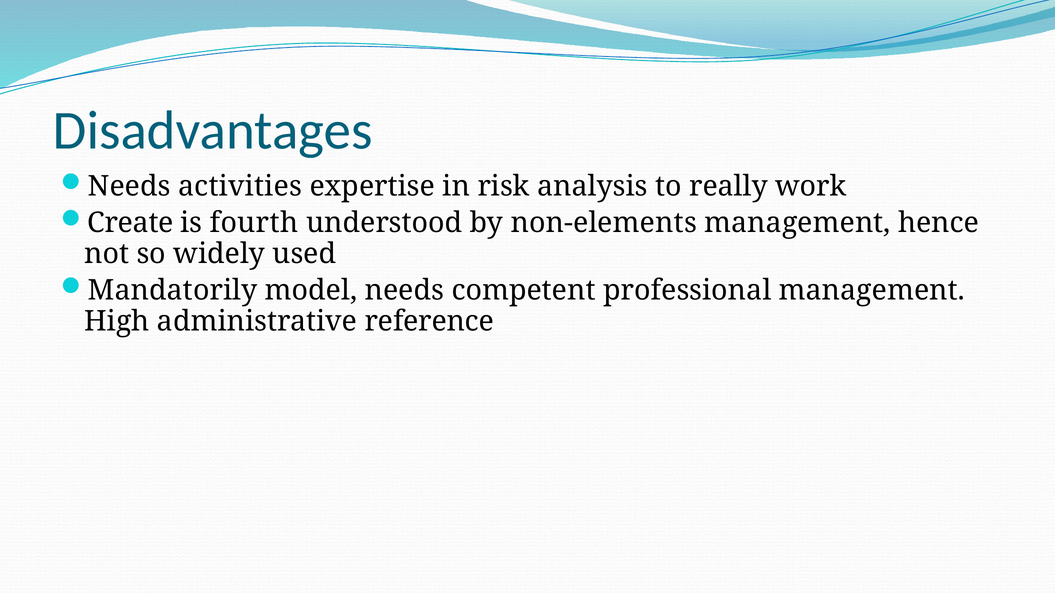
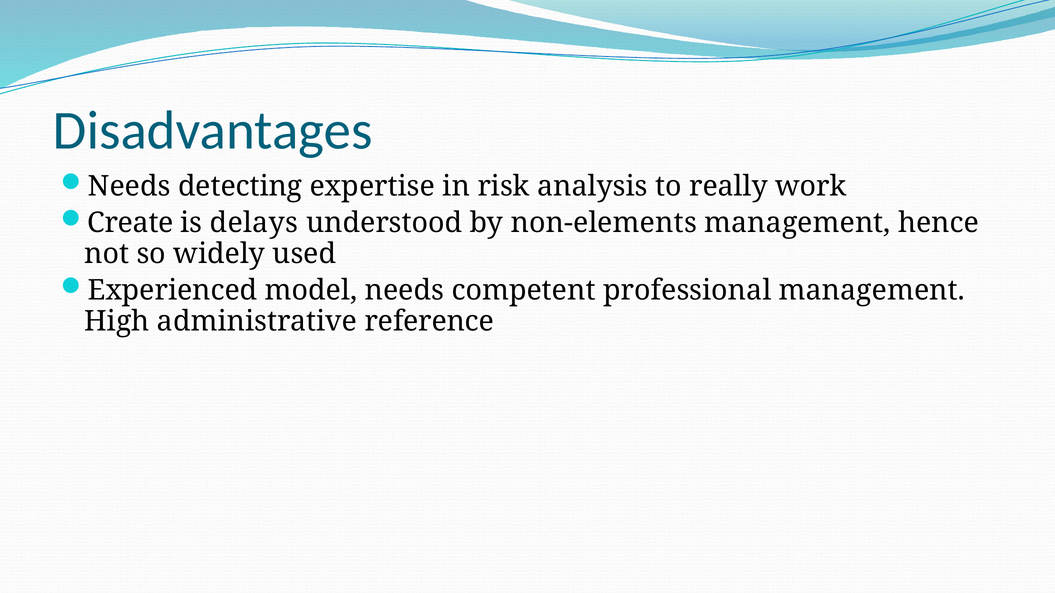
activities: activities -> detecting (240, 187)
fourth: fourth -> delays (254, 223)
Mandatorily: Mandatorily -> Experienced (173, 291)
